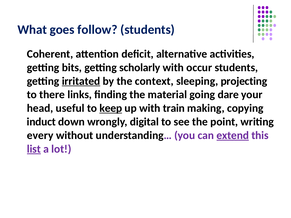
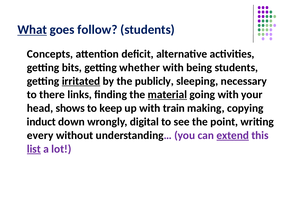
What underline: none -> present (32, 30)
Coherent: Coherent -> Concepts (50, 54)
scholarly: scholarly -> whether (140, 68)
occur: occur -> being (199, 68)
context: context -> publicly (154, 81)
projecting: projecting -> necessary (244, 81)
material underline: none -> present (167, 95)
going dare: dare -> with (228, 95)
useful: useful -> shows (70, 108)
keep underline: present -> none (111, 108)
